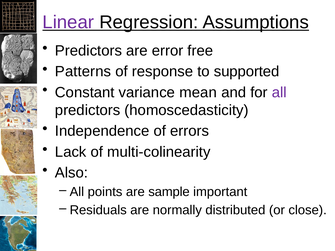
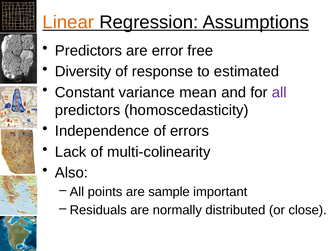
Linear colour: purple -> orange (68, 22)
Patterns: Patterns -> Diversity (83, 72)
supported: supported -> estimated (247, 72)
